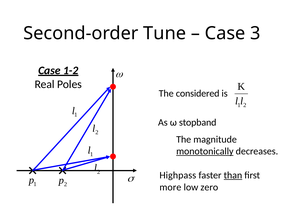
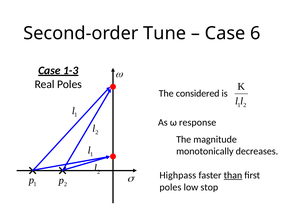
3: 3 -> 6 (255, 33)
1-2: 1-2 -> 1-3 (71, 70)
stopband: stopband -> response (198, 122)
monotonically underline: present -> none (205, 151)
more: more -> poles (170, 187)
zero: zero -> stop (209, 187)
